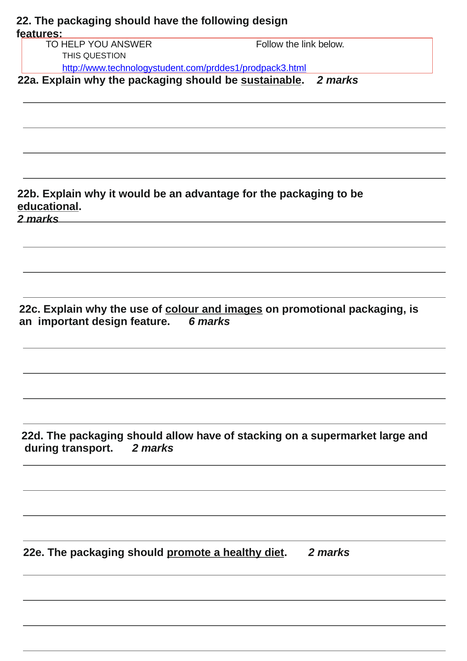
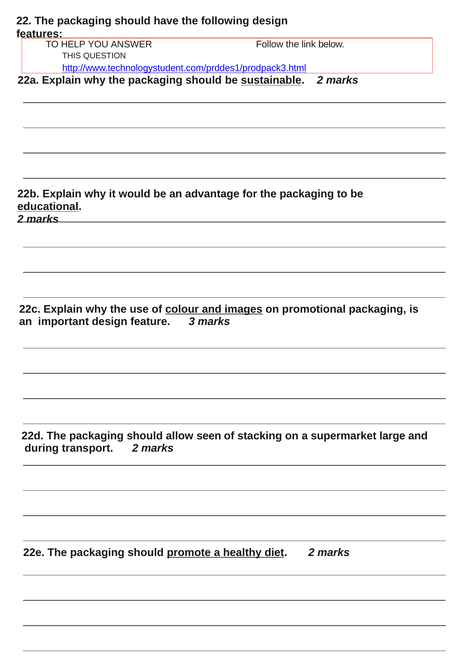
6: 6 -> 3 (192, 321)
allow have: have -> seen (209, 436)
